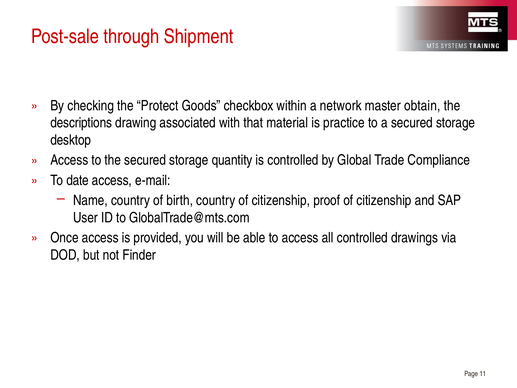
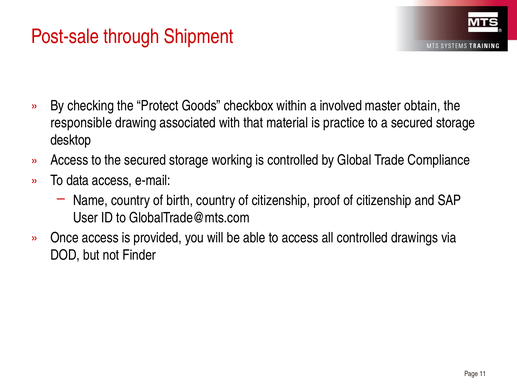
network: network -> involved (341, 106)
descriptions: descriptions -> responsible (81, 123)
quantity: quantity -> working (232, 160)
date: date -> data (78, 180)
